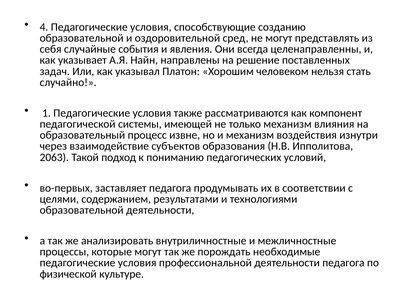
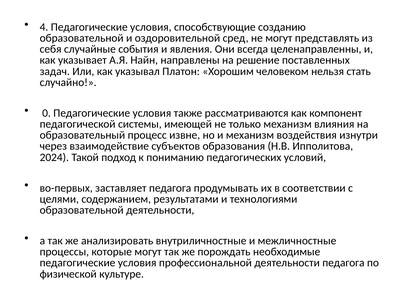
1: 1 -> 0 (46, 113)
2063: 2063 -> 2024 (54, 157)
